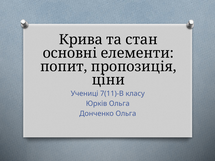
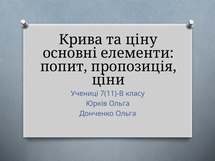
стан: стан -> ціну (142, 40)
